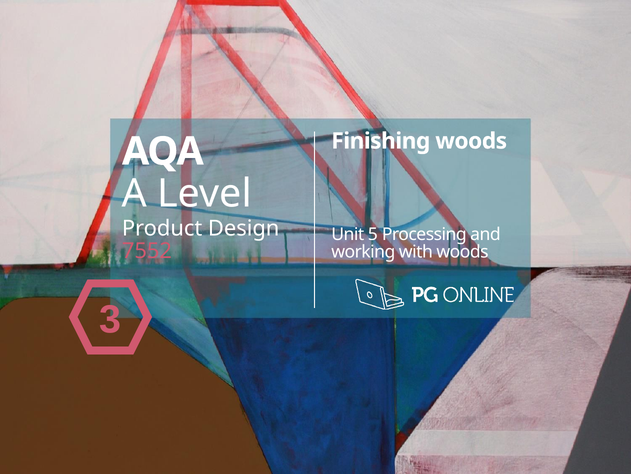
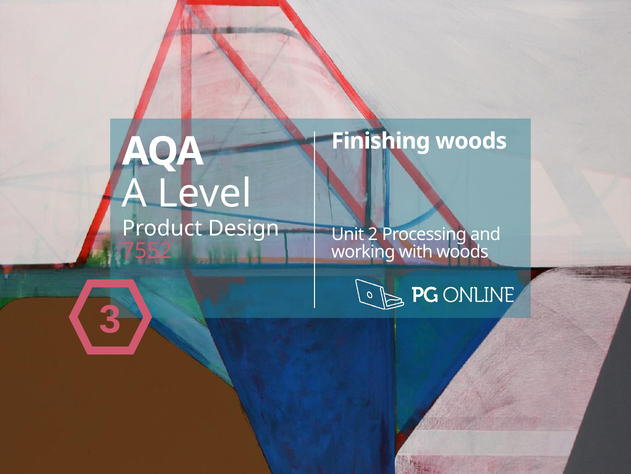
5: 5 -> 2 (373, 234)
